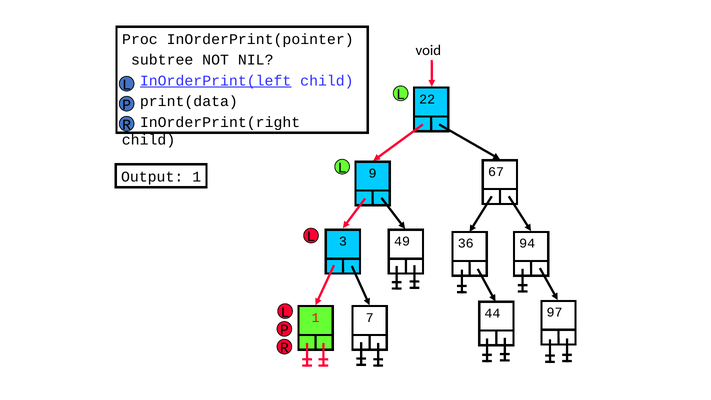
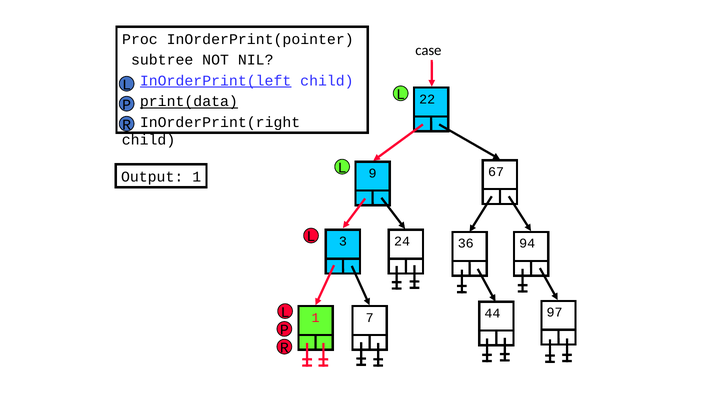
void: void -> case (428, 50)
print(data underline: none -> present (189, 102)
49: 49 -> 24 (402, 241)
